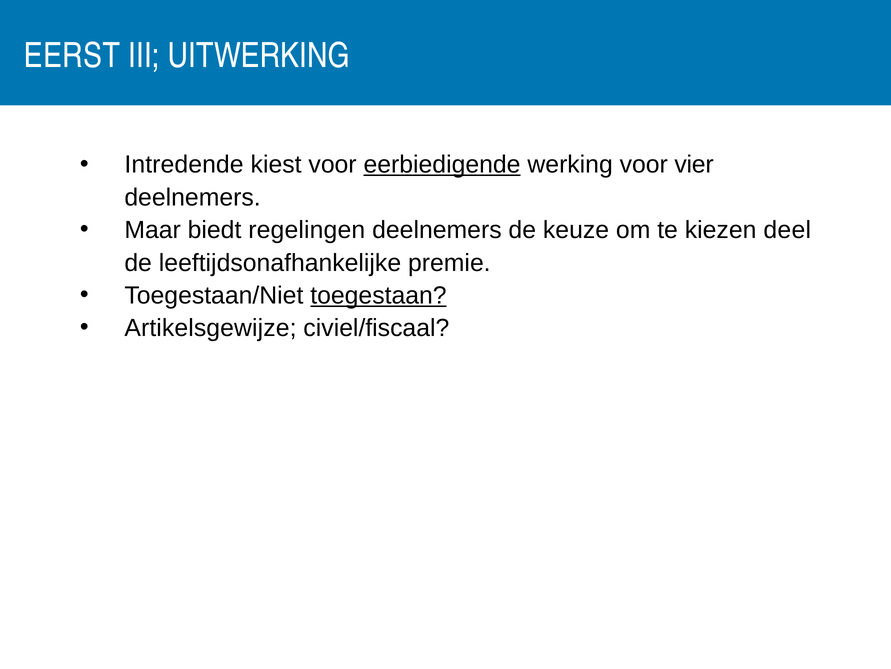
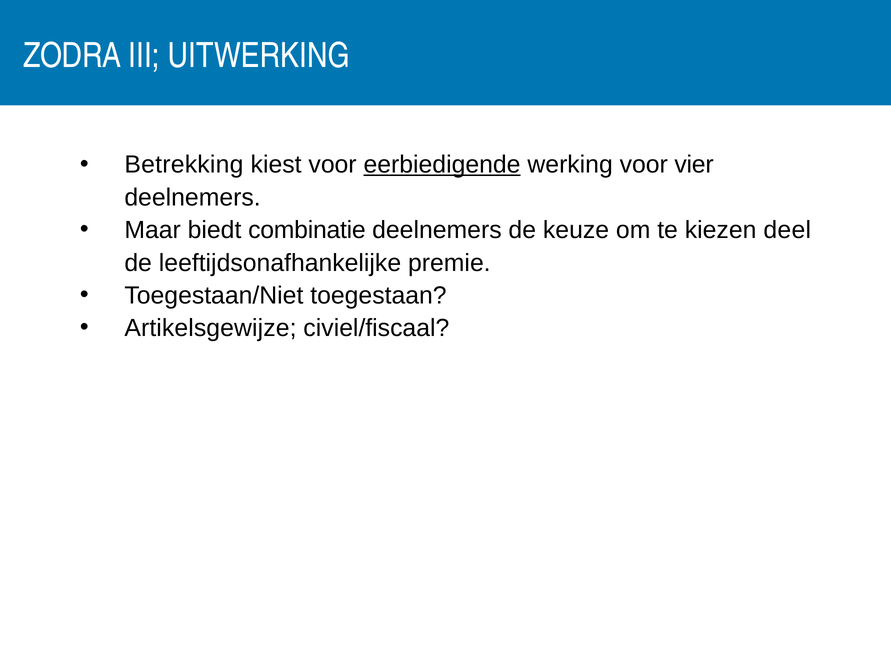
EERST: EERST -> ZODRA (72, 56)
Intredende: Intredende -> Betrekking (184, 165)
regelingen: regelingen -> combinatie (307, 230)
toegestaan underline: present -> none (378, 295)
